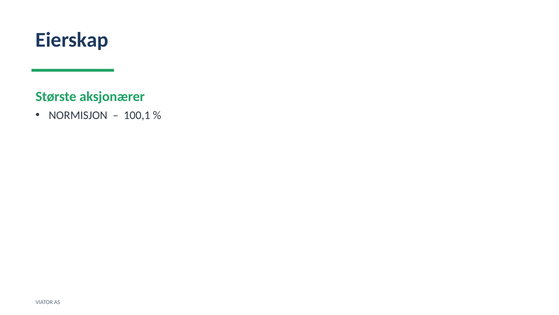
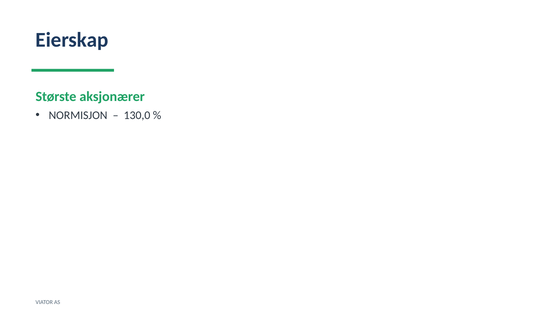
100,1: 100,1 -> 130,0 (137, 115)
